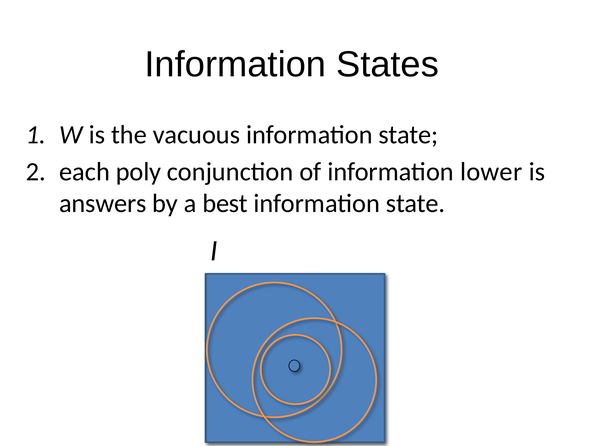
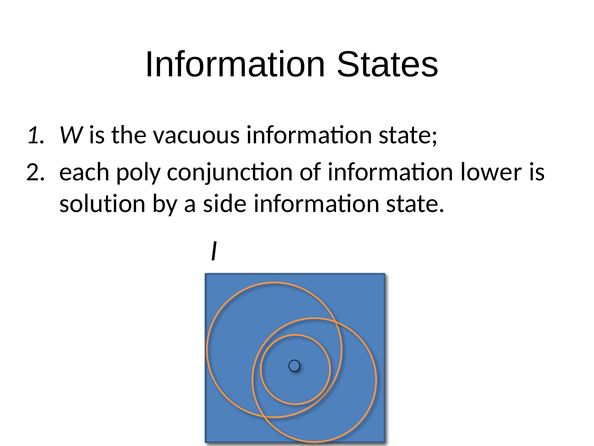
answers: answers -> solution (103, 203)
best: best -> side (225, 203)
